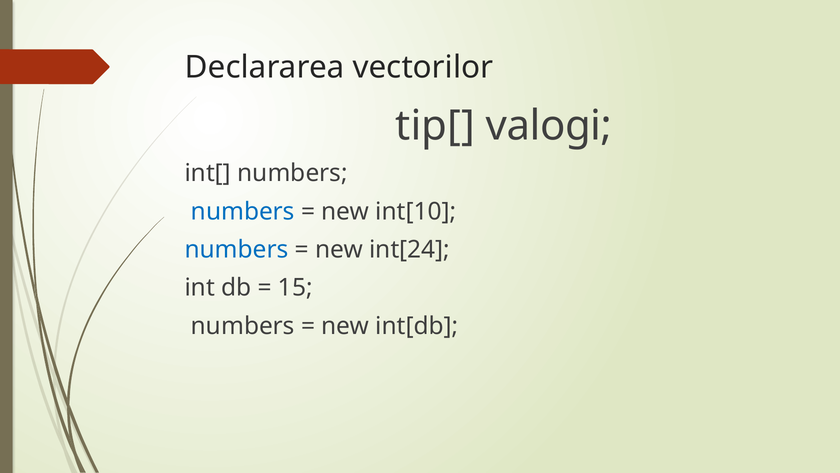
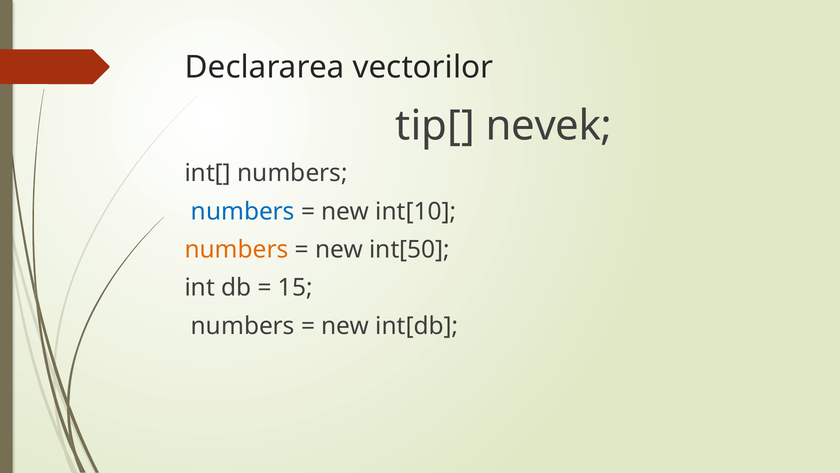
valogi: valogi -> nevek (549, 126)
numbers colour: blue -> orange (237, 249)
int[24: int[24 -> int[50 (410, 249)
